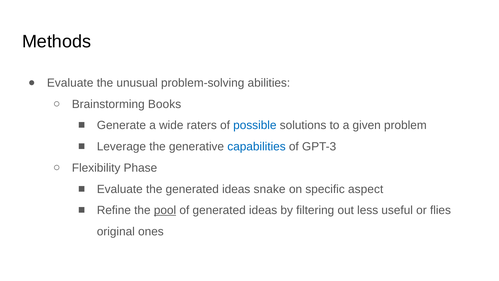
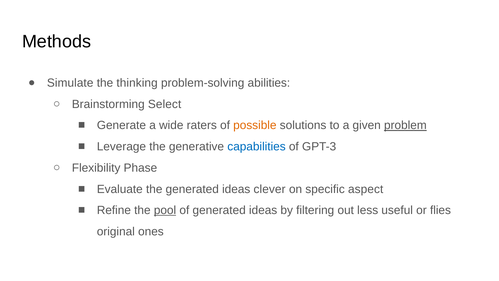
Evaluate: Evaluate -> Simulate (70, 83)
unusual: unusual -> thinking (137, 83)
Books: Books -> Select (165, 104)
possible colour: blue -> orange (255, 125)
problem underline: none -> present (405, 125)
snake: snake -> clever (270, 189)
